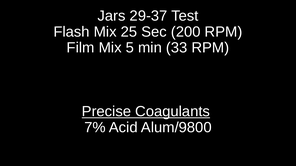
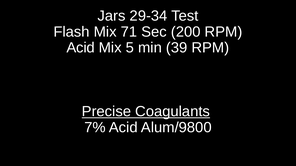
29-37: 29-37 -> 29-34 (148, 16)
25: 25 -> 71 (129, 32)
Film: Film -> Acid (81, 48)
33: 33 -> 39 (177, 48)
